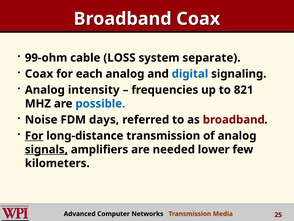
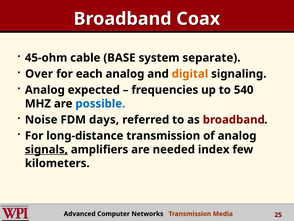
99-ohm: 99-ohm -> 45-ohm (46, 58)
LOSS: LOSS -> BASE (119, 58)
Coax: Coax -> Over (39, 74)
digital colour: blue -> orange (190, 74)
intensity: intensity -> expected (94, 90)
821: 821 -> 540 (244, 90)
For underline: present -> none (34, 135)
lower: lower -> index (214, 149)
